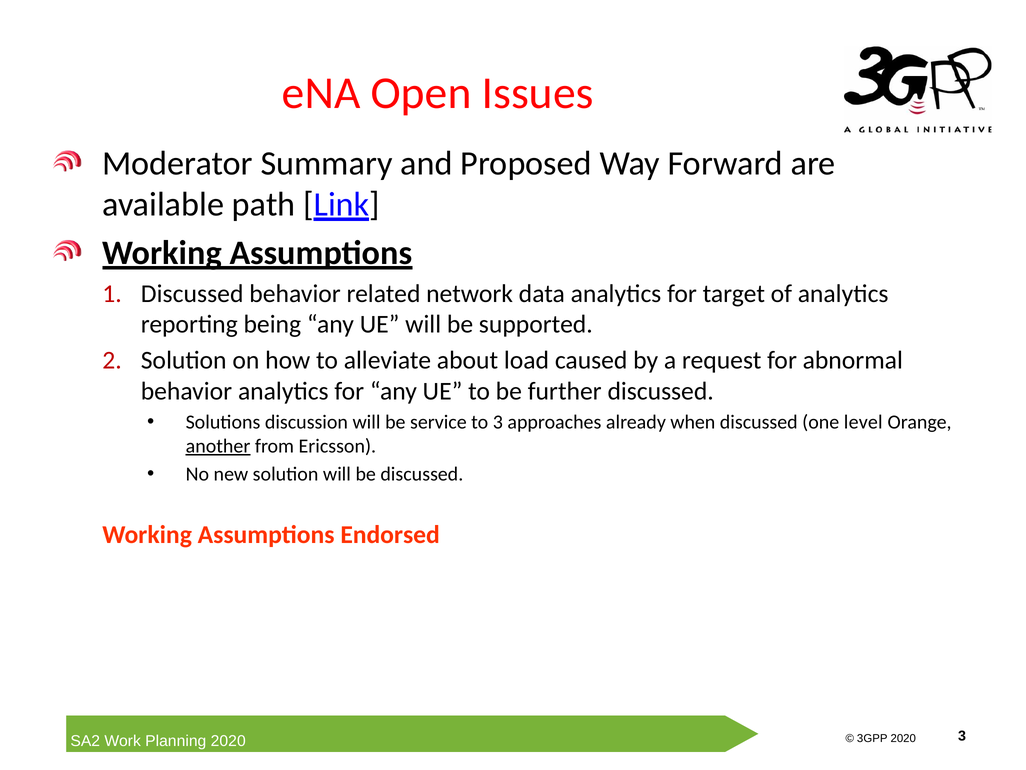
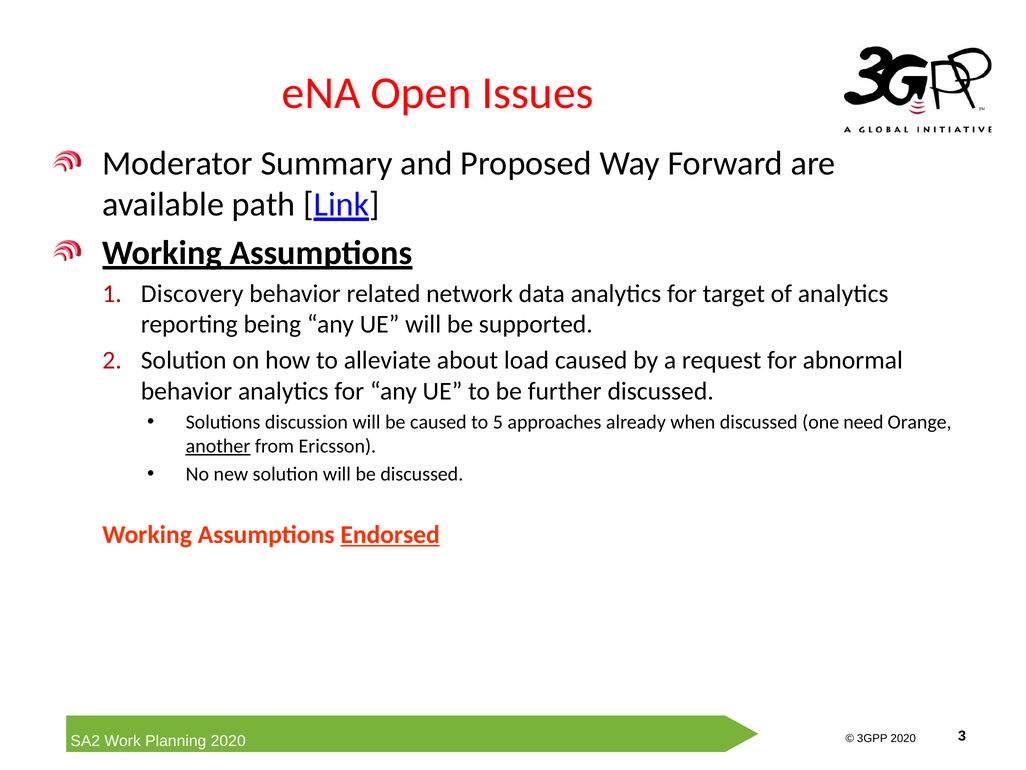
Discussed: Discussed -> Discovery (192, 293)
be service: service -> caused (438, 422)
to 3: 3 -> 5 (498, 422)
level: level -> need (863, 422)
Endorsed underline: none -> present (390, 535)
